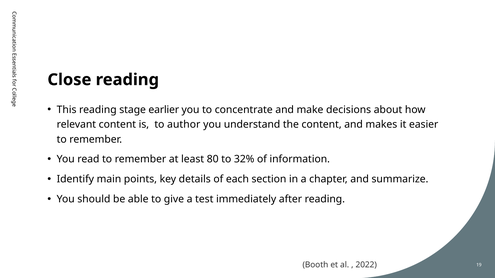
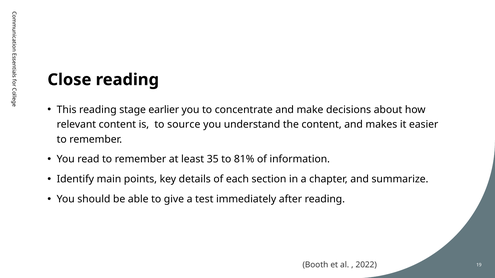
author: author -> source (184, 125)
80: 80 -> 35 (213, 160)
32%: 32% -> 81% (244, 160)
